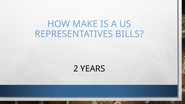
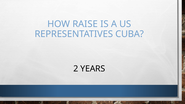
MAKE: MAKE -> RAISE (85, 24)
BILLS: BILLS -> CUBA (130, 34)
